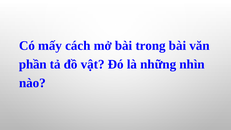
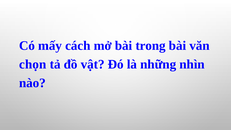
phần: phần -> chọn (33, 64)
